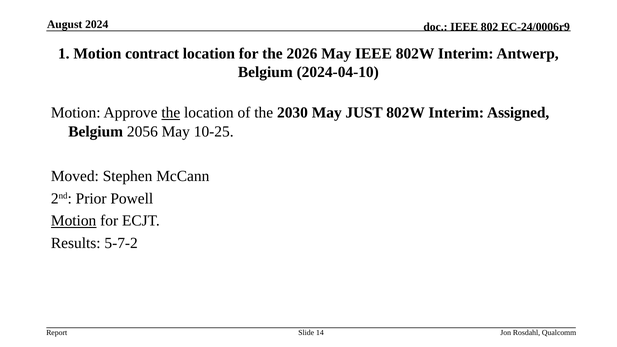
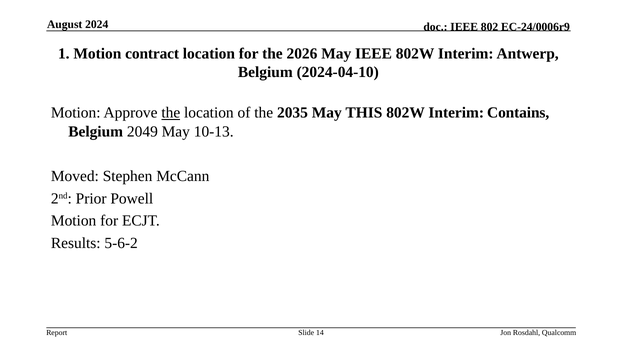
2030: 2030 -> 2035 (292, 113)
JUST: JUST -> THIS (364, 113)
Assigned: Assigned -> Contains (518, 113)
2056: 2056 -> 2049 (142, 131)
10-25: 10-25 -> 10-13 (214, 131)
Motion underline: present -> none (74, 221)
5-7-2: 5-7-2 -> 5-6-2 (121, 243)
